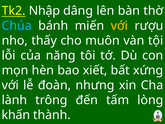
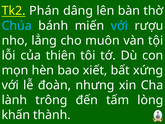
Nhập: Nhập -> Phán (44, 11)
với colour: yellow -> light blue (119, 26)
thấy: thấy -> lẳng (44, 40)
năng: năng -> thiên (61, 55)
